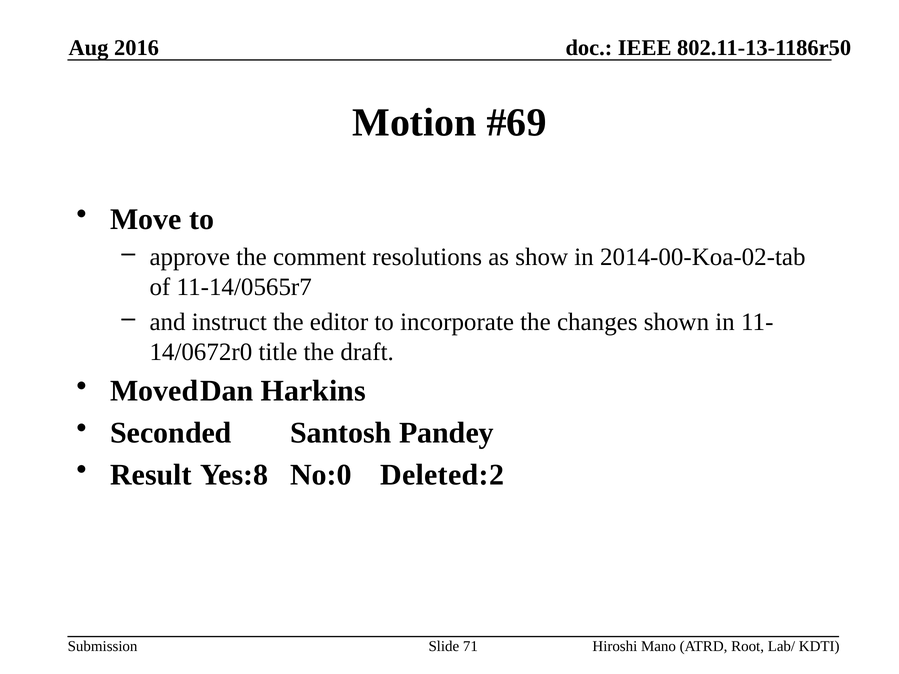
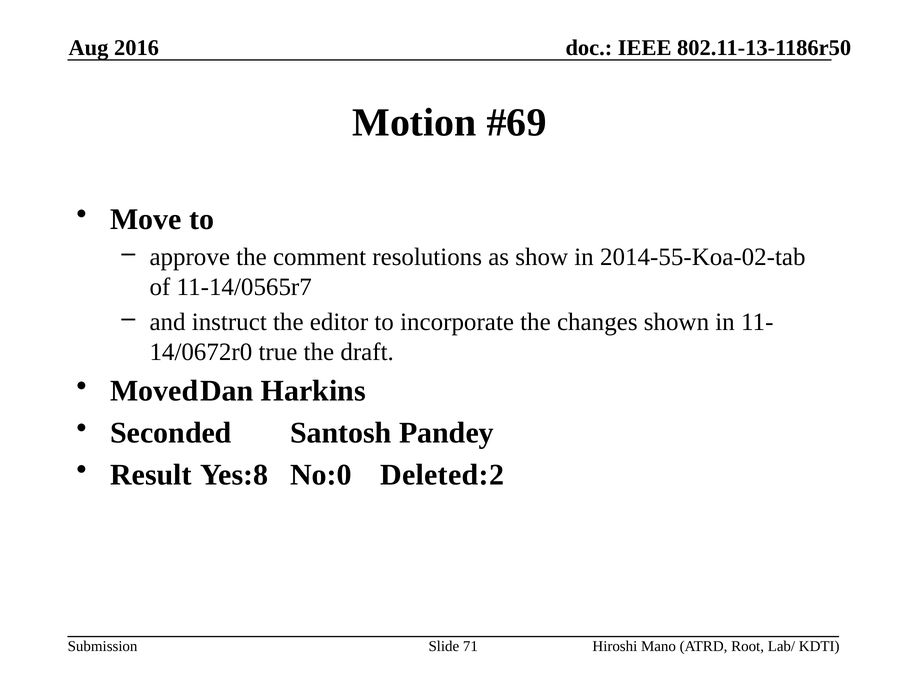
2014-00-Koa-02-tab: 2014-00-Koa-02-tab -> 2014-55-Koa-02-tab (703, 257)
title: title -> true (278, 352)
